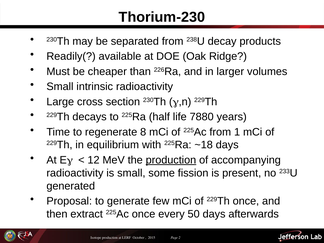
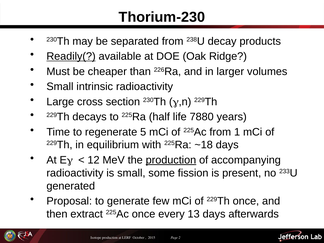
Readily( underline: none -> present (71, 56)
8: 8 -> 5 (143, 132)
50: 50 -> 13 (194, 214)
